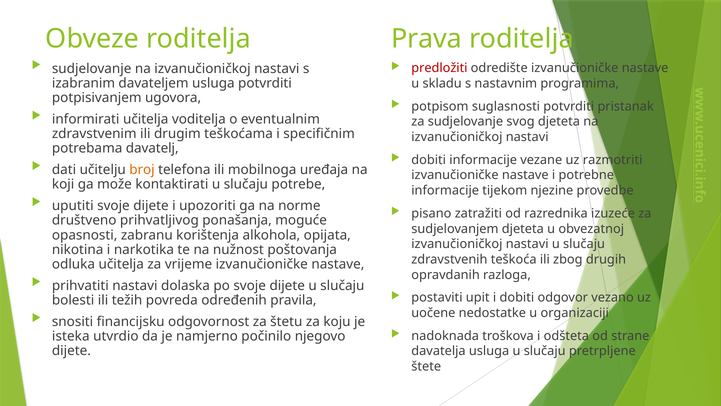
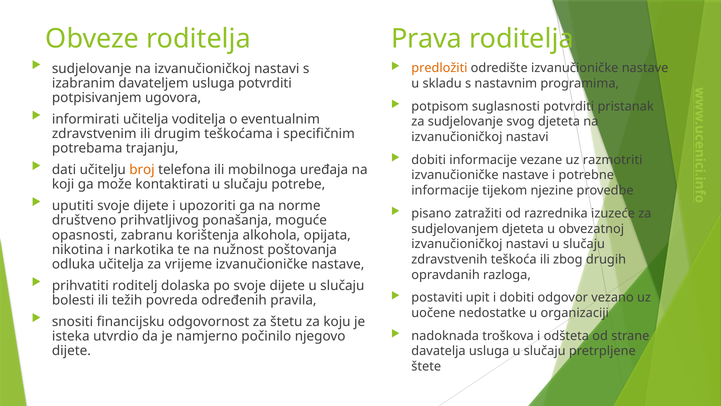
predložiti colour: red -> orange (439, 68)
davatelj: davatelj -> trajanju (152, 148)
prihvatiti nastavi: nastavi -> roditelj (135, 285)
